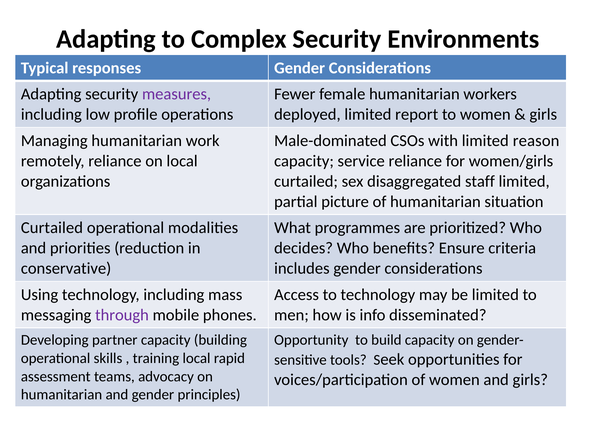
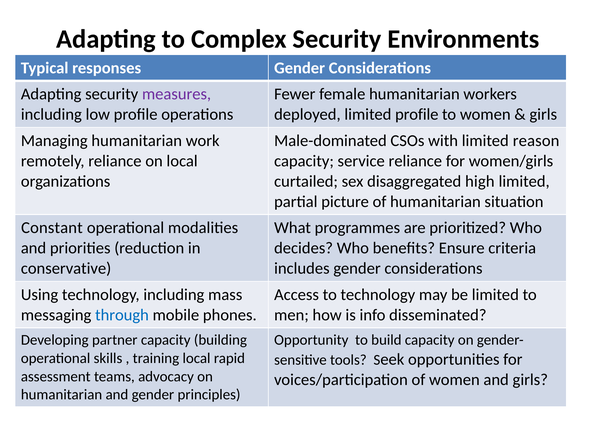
limited report: report -> profile (417, 114)
staff: staff -> high (480, 181)
Curtailed: Curtailed -> Constant (52, 228)
through colour: purple -> blue (122, 315)
